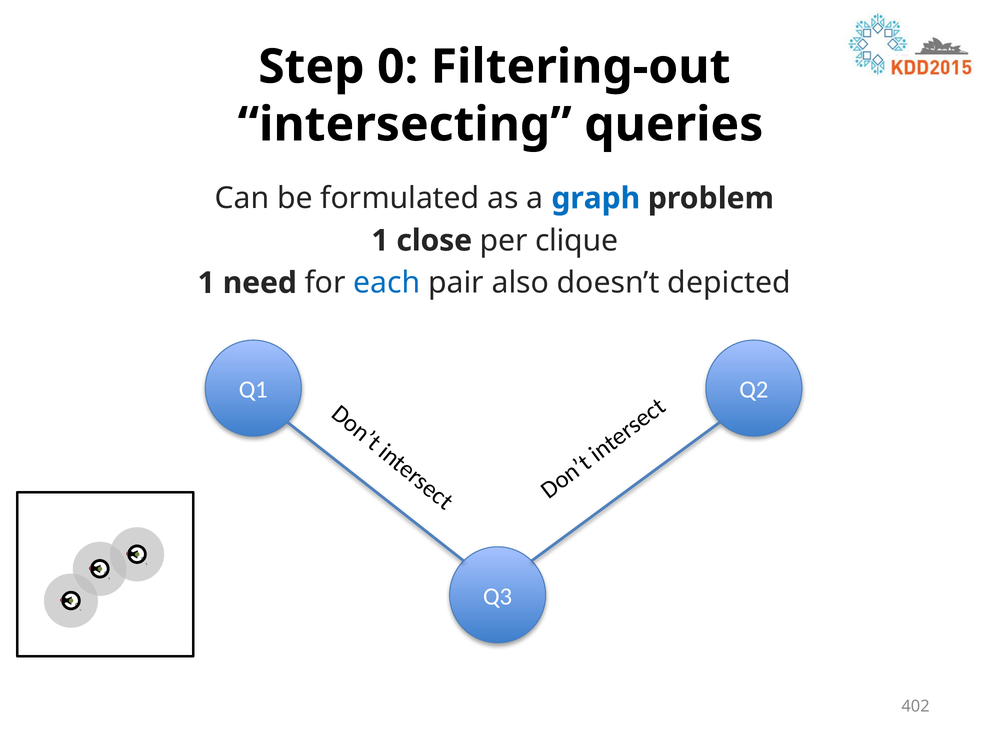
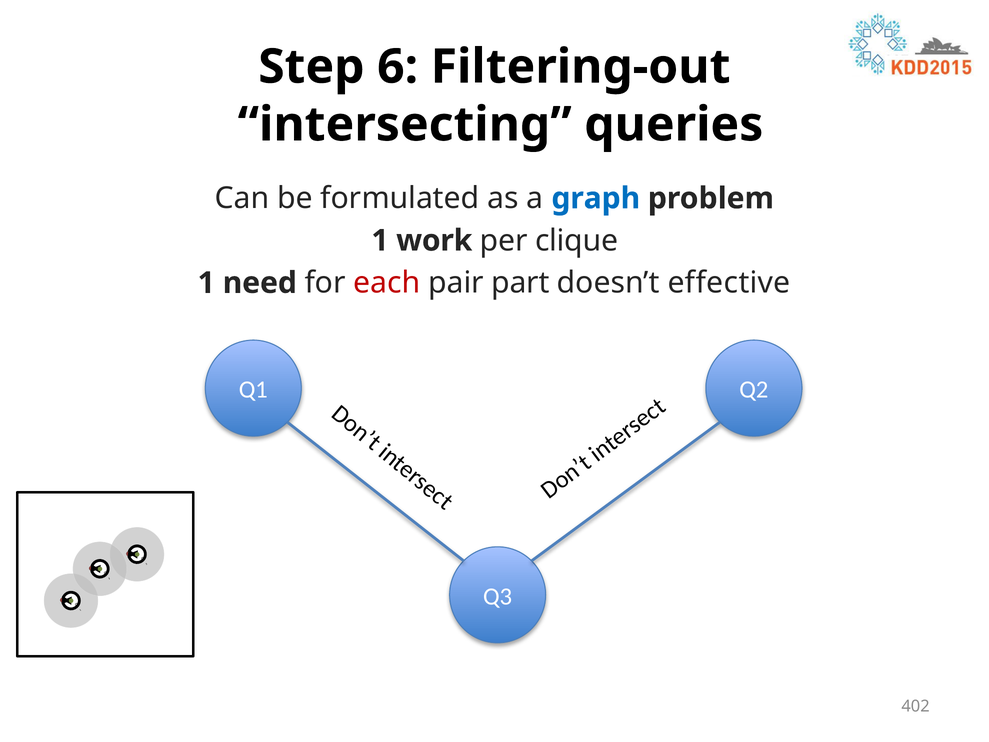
0: 0 -> 6 (398, 67)
close: close -> work (434, 241)
each colour: blue -> red (387, 283)
also: also -> part (520, 283)
depicted: depicted -> effective (729, 283)
